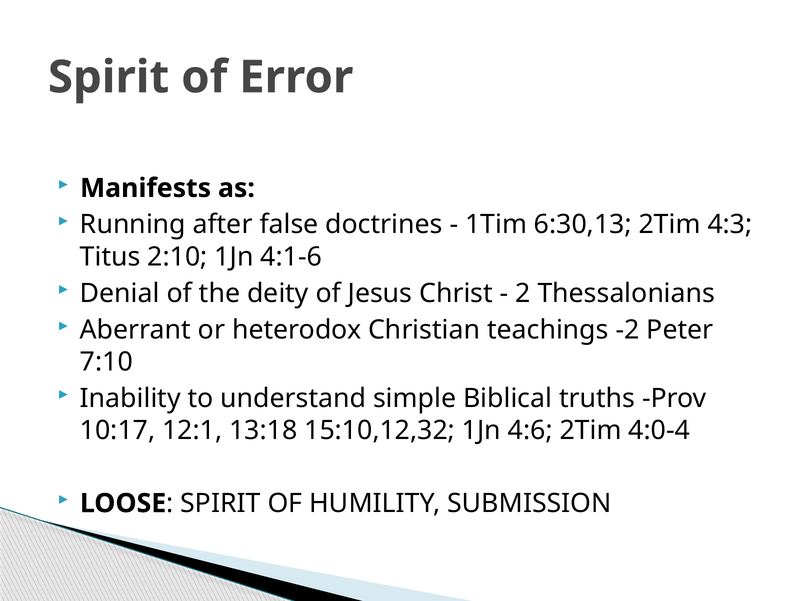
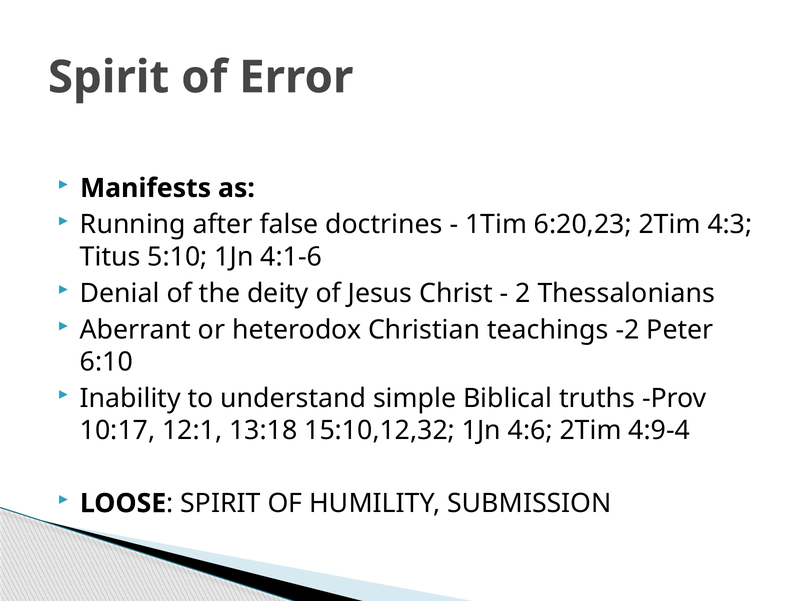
6:30,13: 6:30,13 -> 6:20,23 (583, 225)
2:10: 2:10 -> 5:10 (178, 257)
7:10: 7:10 -> 6:10 (106, 362)
4:0-4: 4:0-4 -> 4:9-4 (659, 430)
